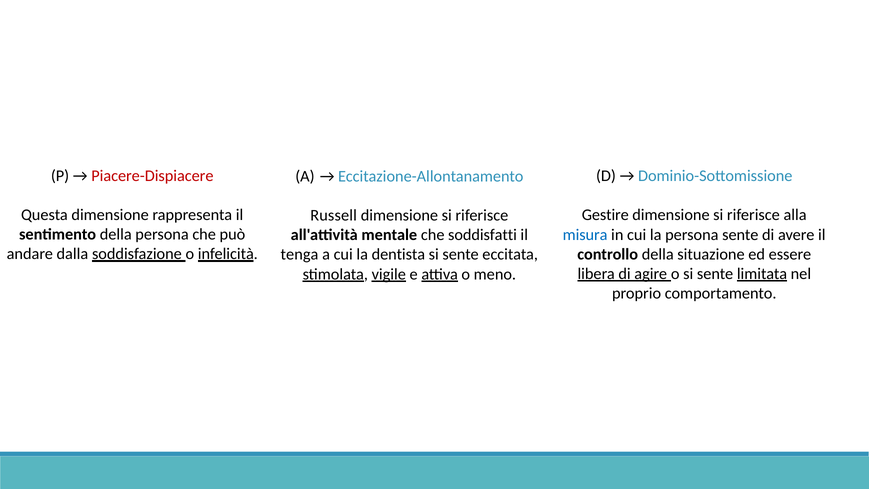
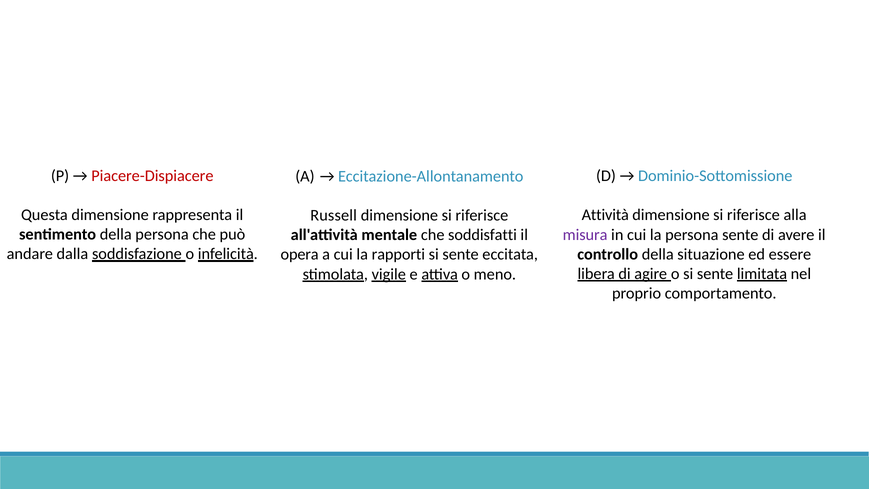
Gestire: Gestire -> Attività (605, 215)
misura colour: blue -> purple (585, 235)
tenga: tenga -> opera (300, 254)
dentista: dentista -> rapporti (398, 254)
